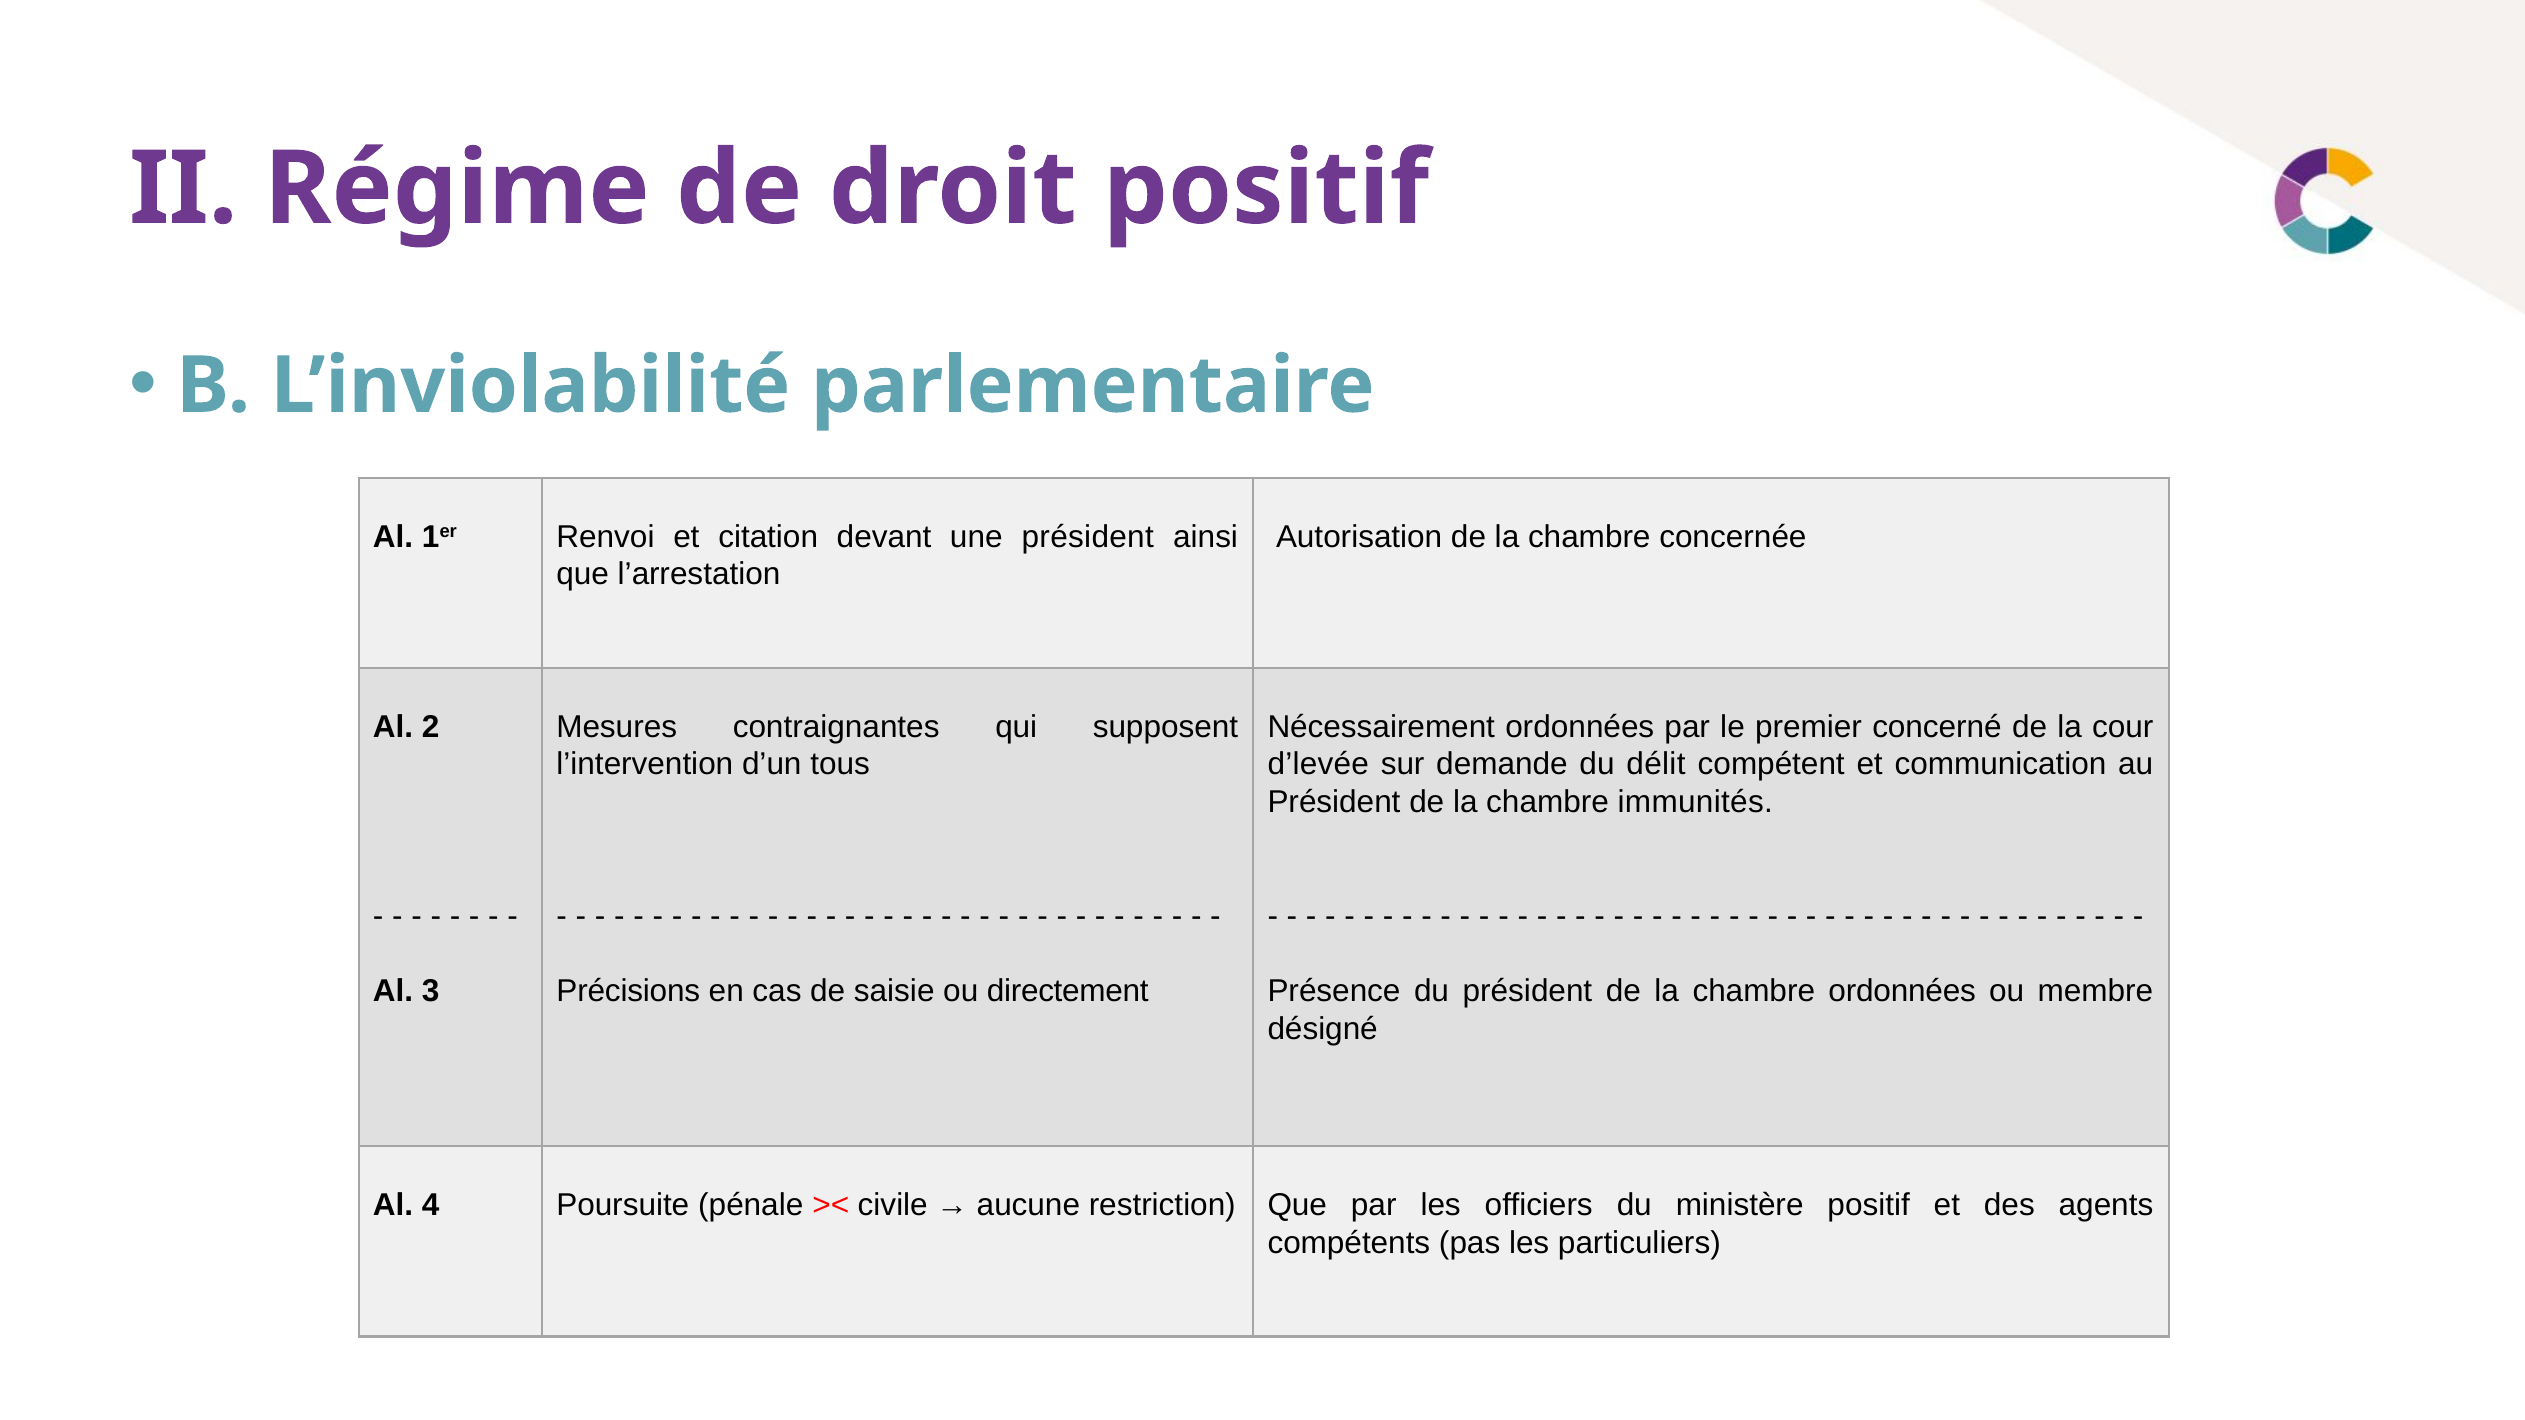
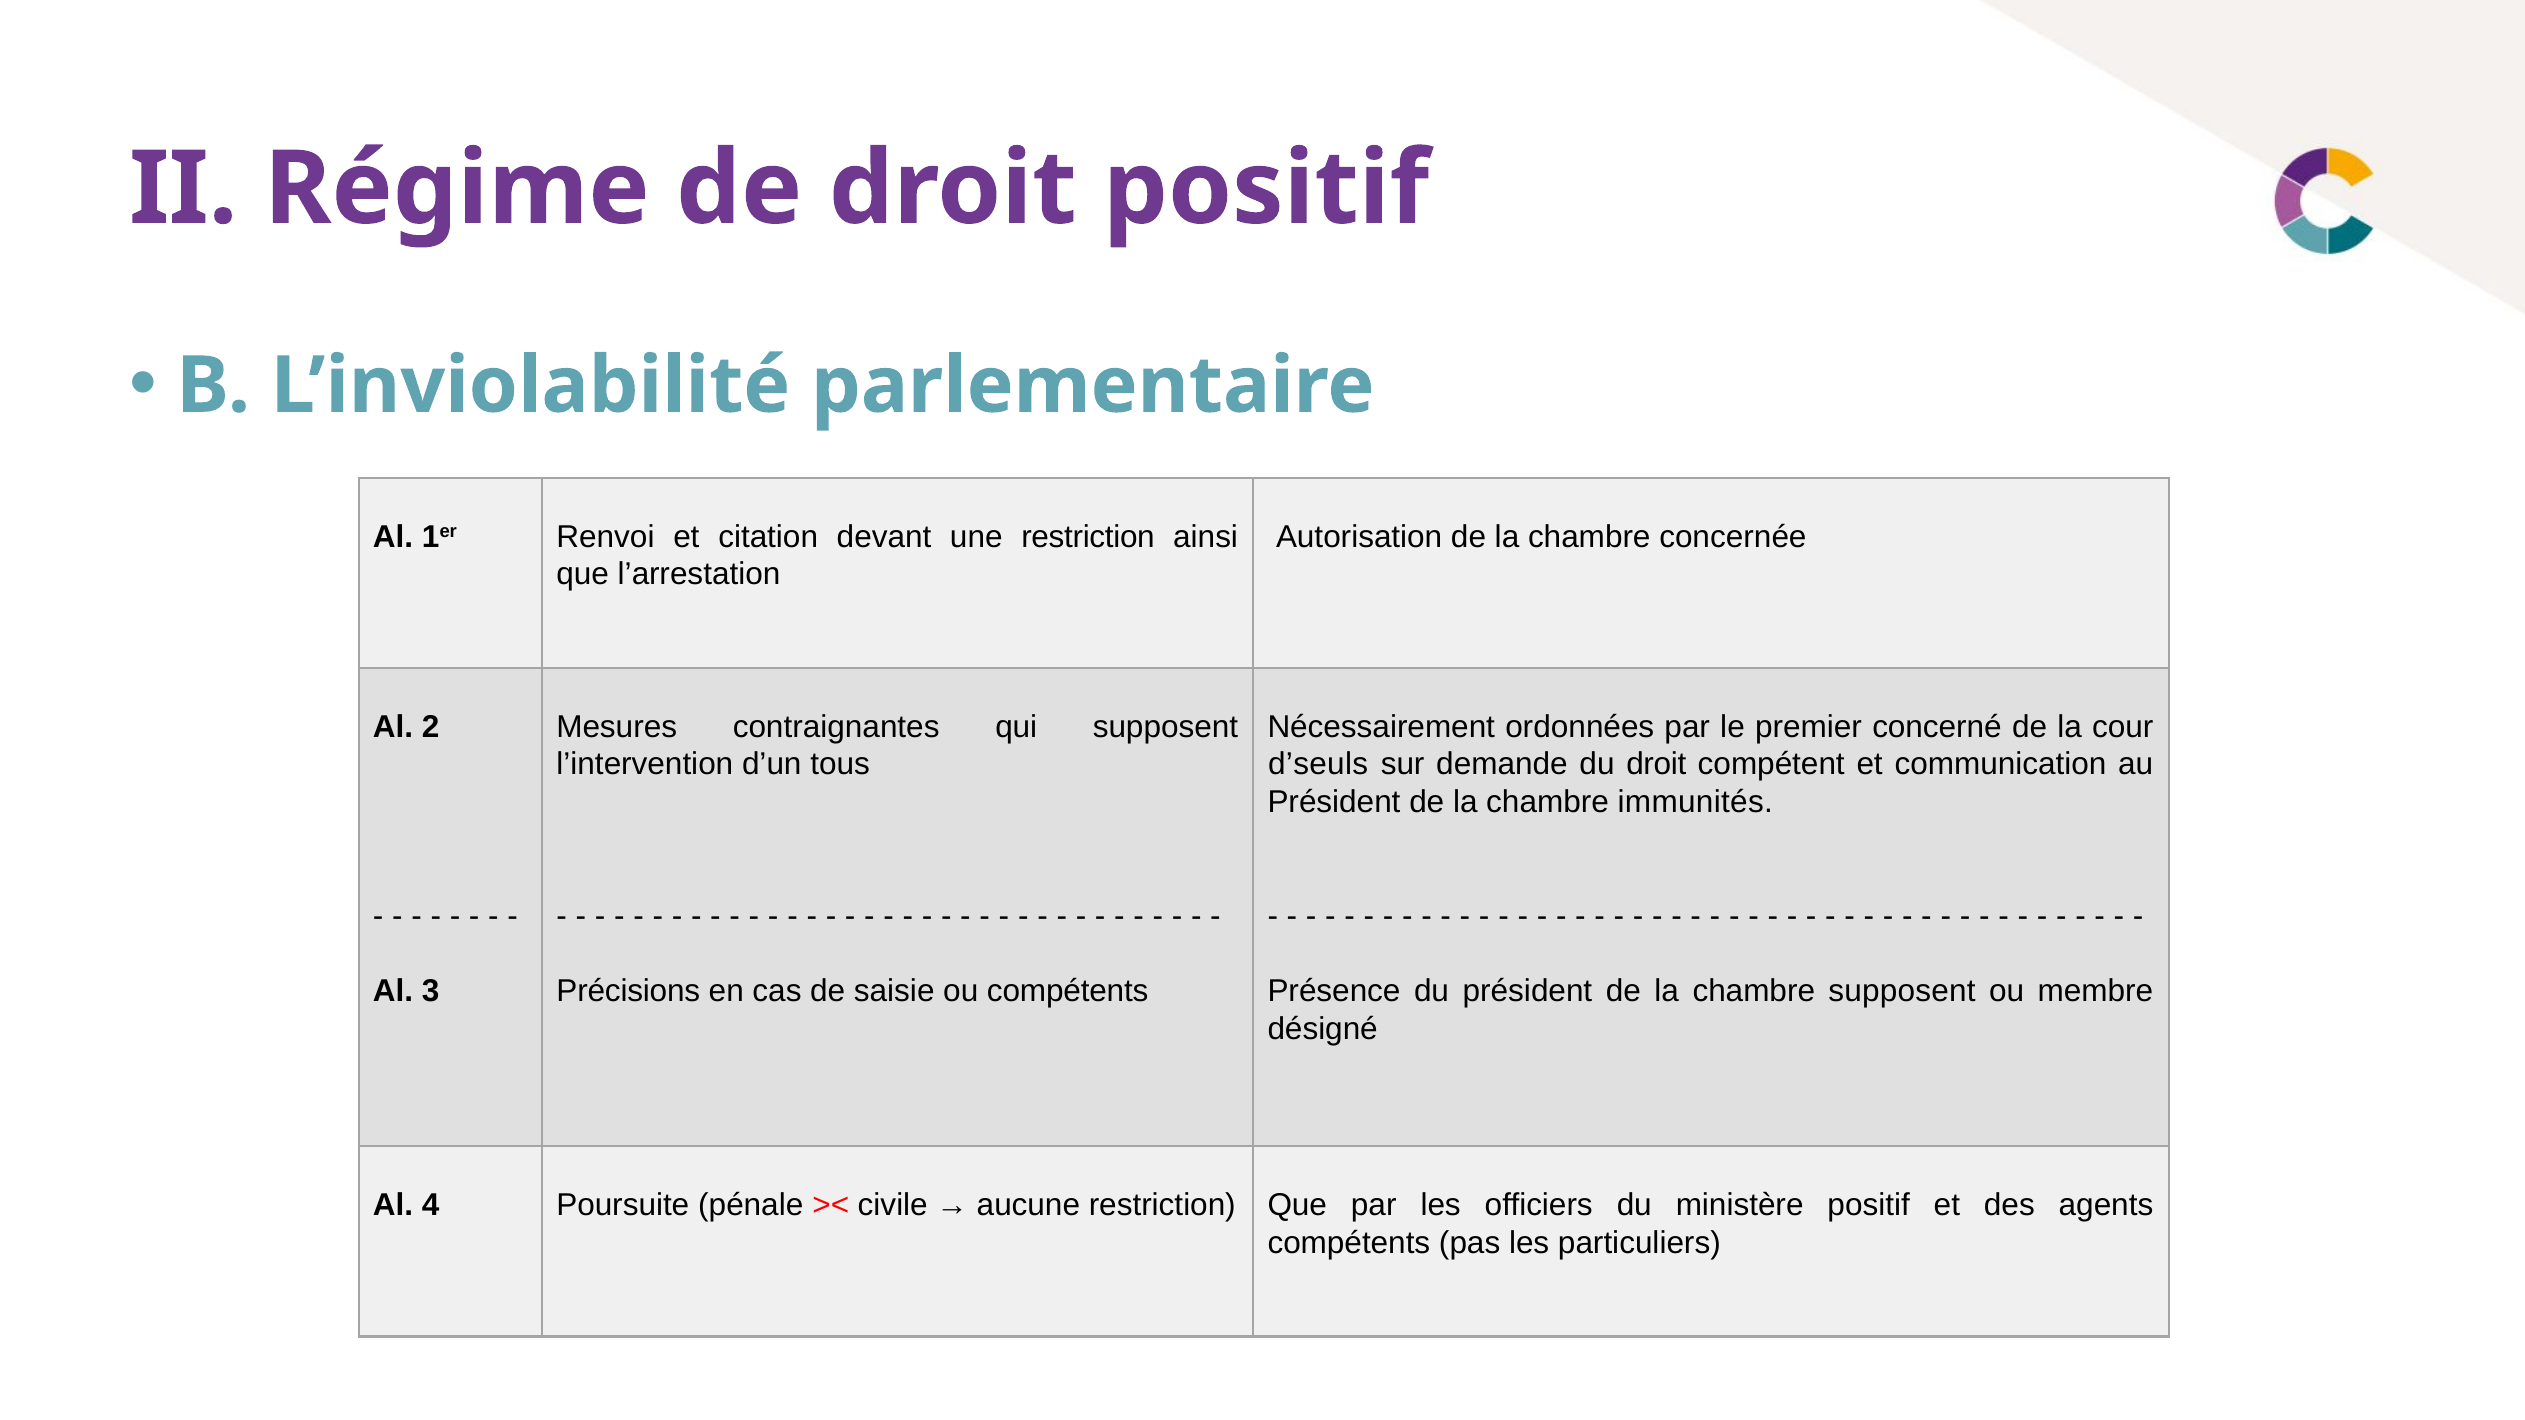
une président: président -> restriction (1088, 537)
d’levée: d’levée -> d’seuls (1318, 765)
du délit: délit -> droit (1656, 765)
ou directement: directement -> compétents (1068, 992)
chambre ordonnées: ordonnées -> supposent (1902, 992)
